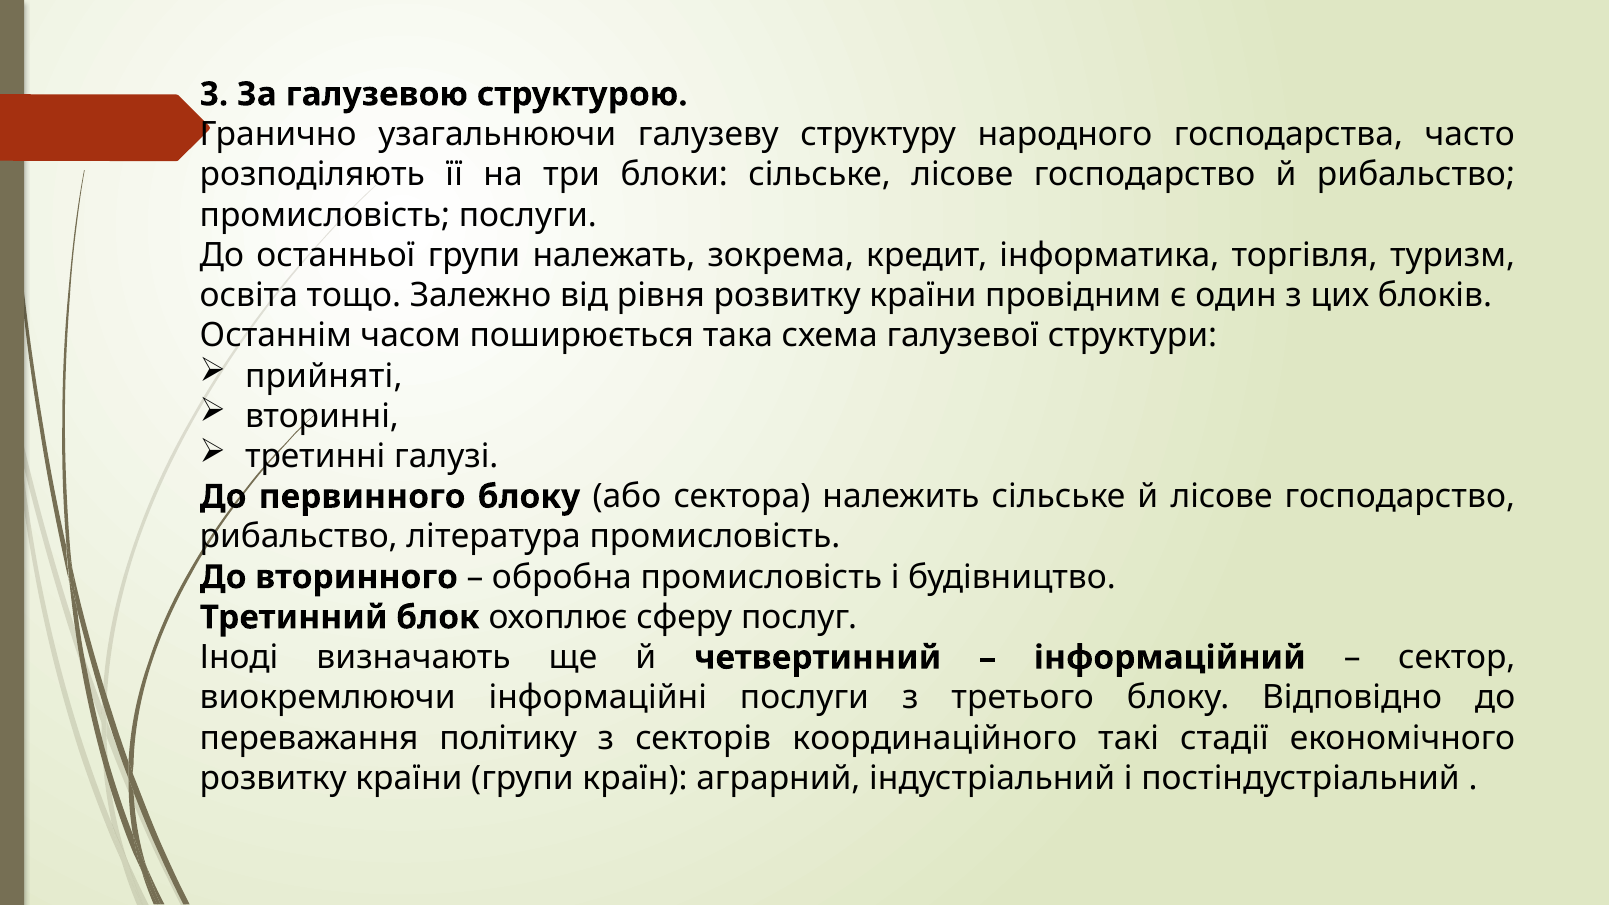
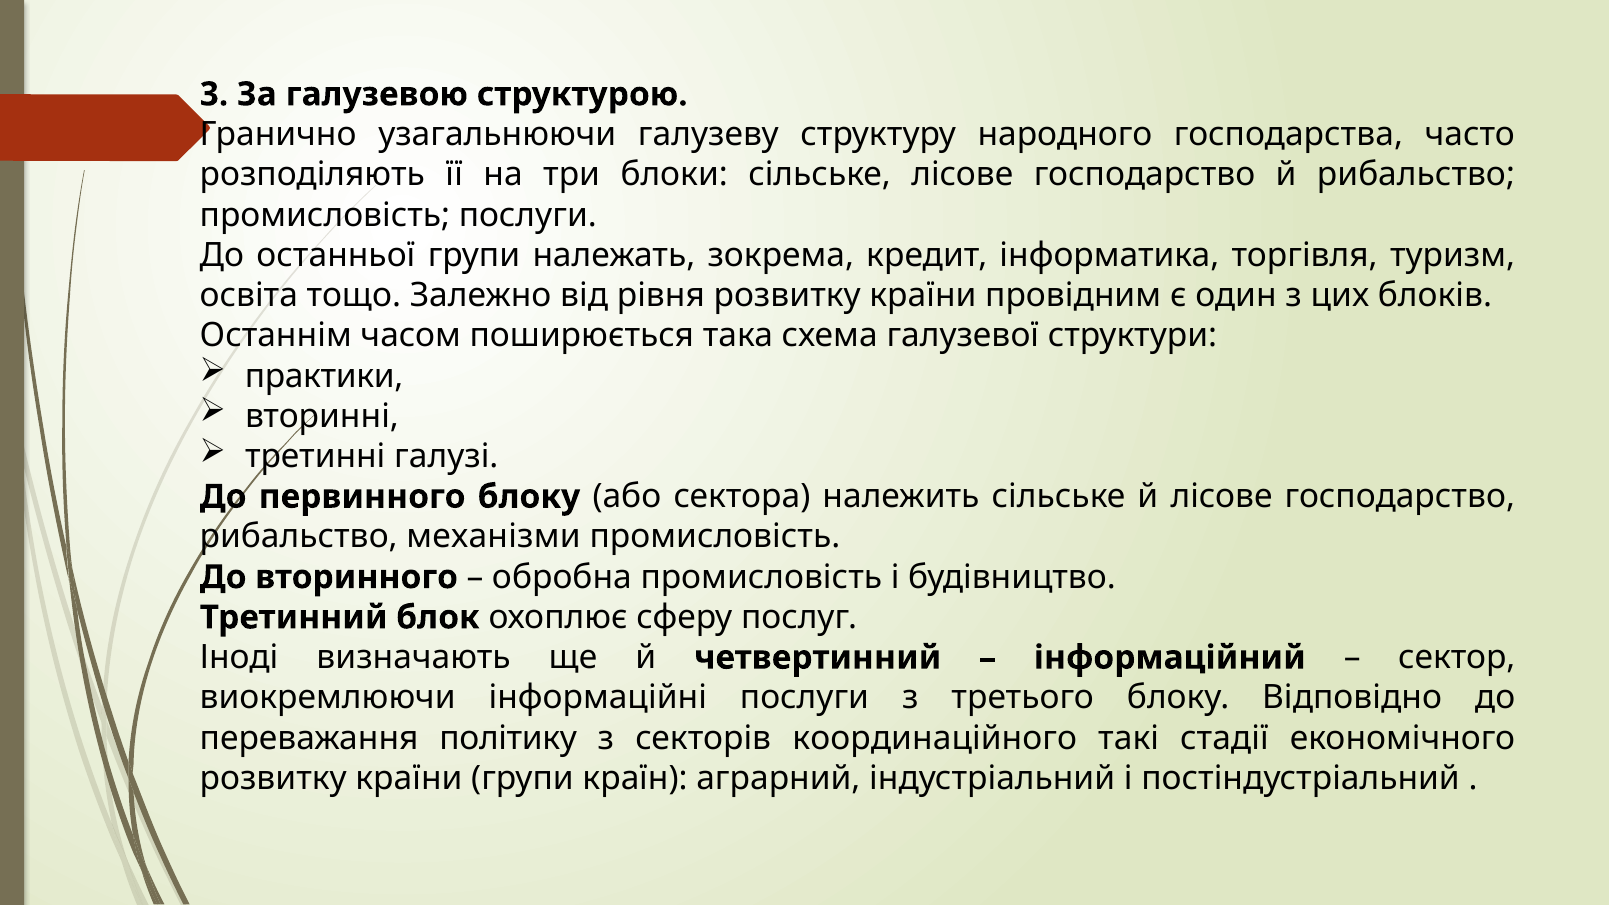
прийняті: прийняті -> практики (324, 376)
література: література -> механізми (494, 537)
